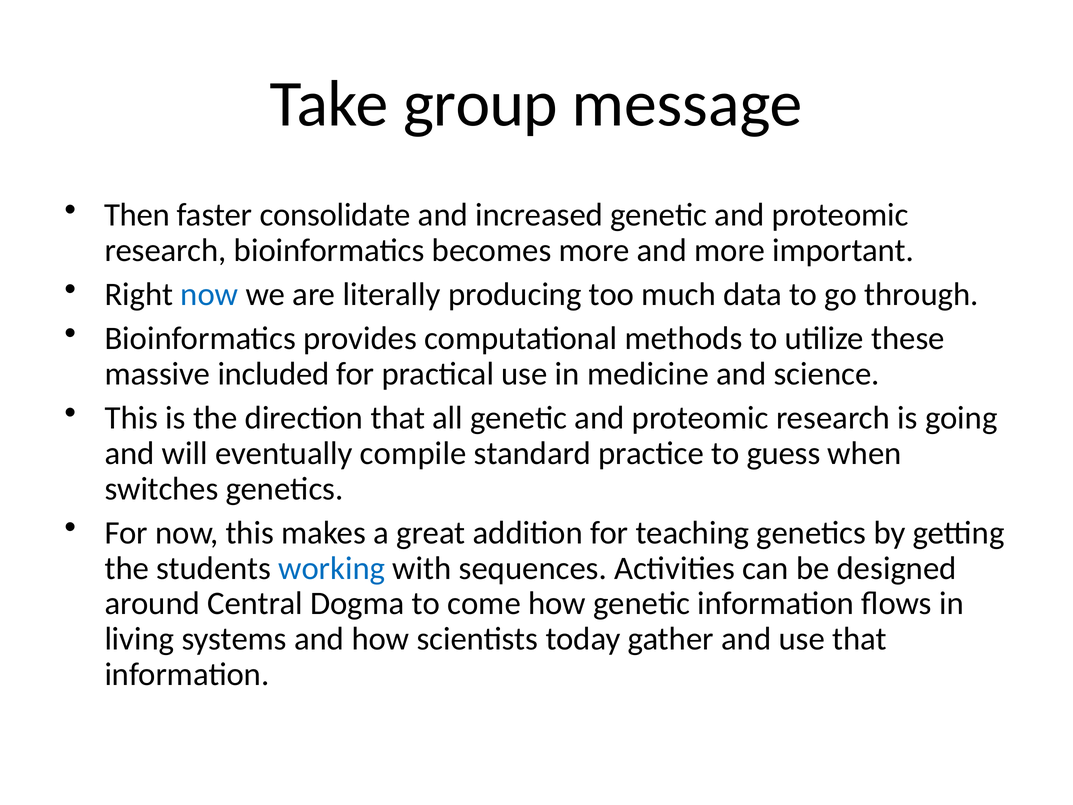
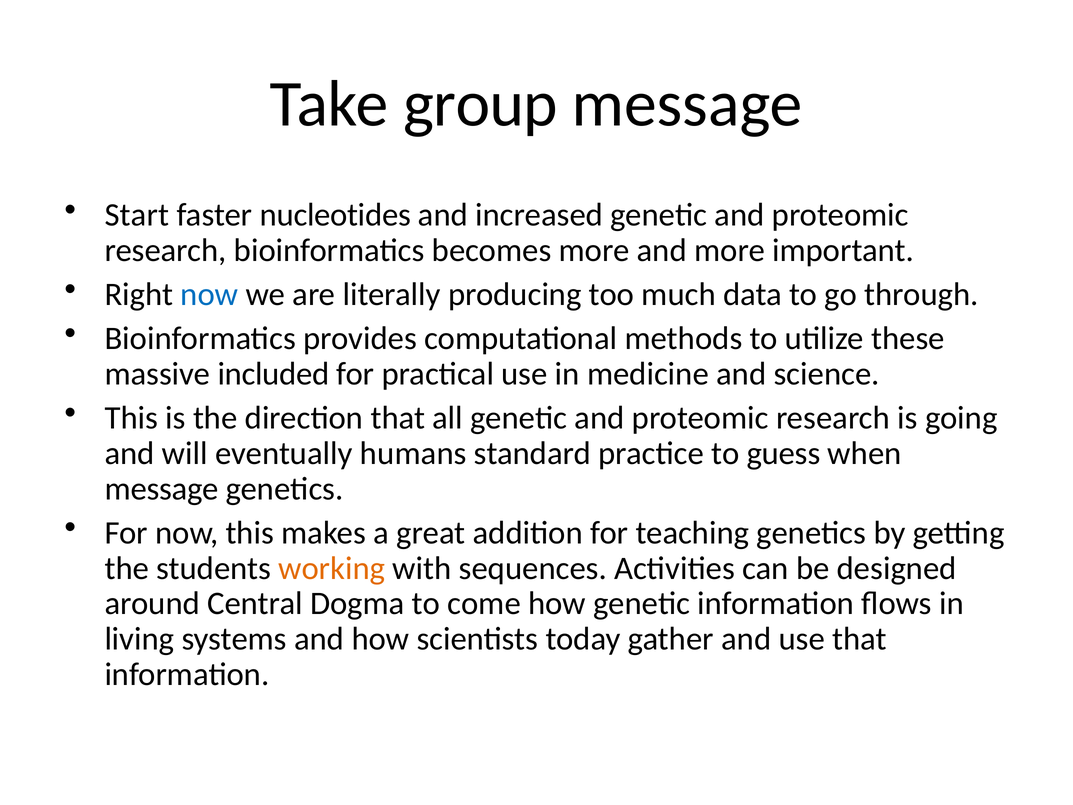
Then: Then -> Start (137, 215)
consolidate: consolidate -> nucleotides (335, 215)
compile: compile -> humans (413, 453)
switches: switches -> message (162, 489)
working colour: blue -> orange (332, 568)
